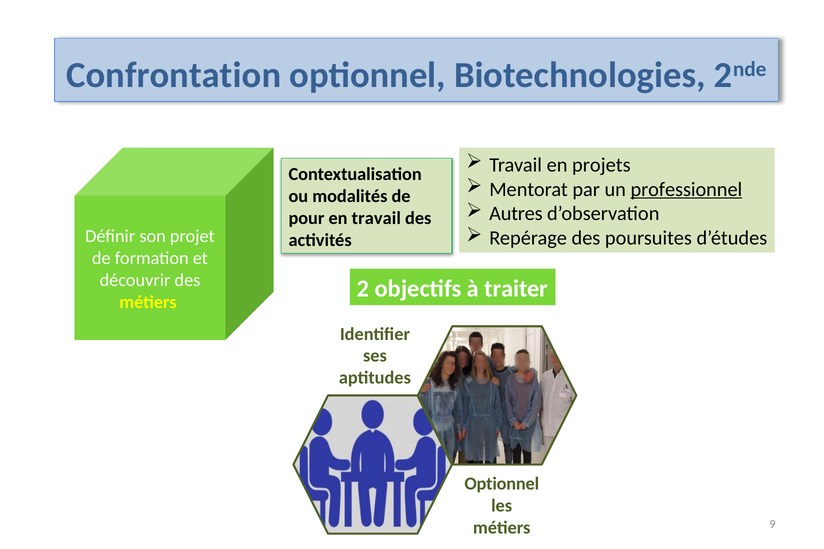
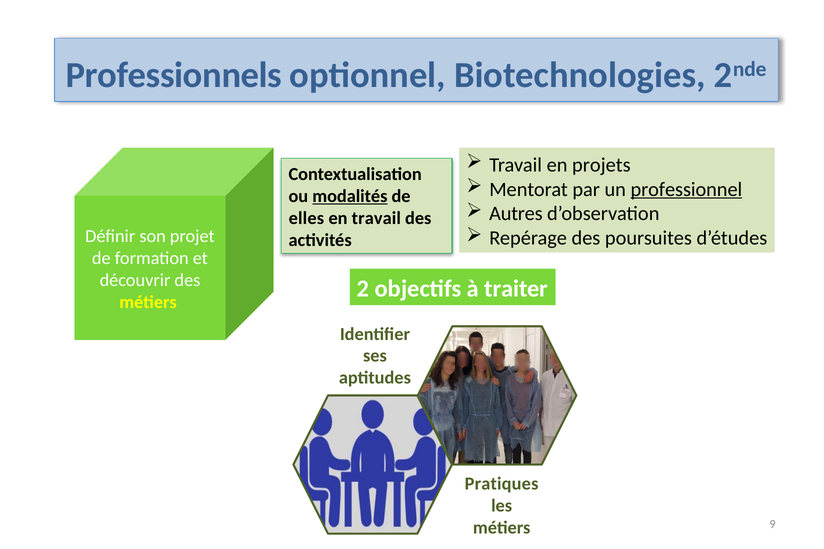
Confrontation: Confrontation -> Professionnels (174, 75)
modalités underline: none -> present (350, 196)
pour: pour -> elles (306, 218)
Optionnel: Optionnel -> Pratiques (502, 484)
